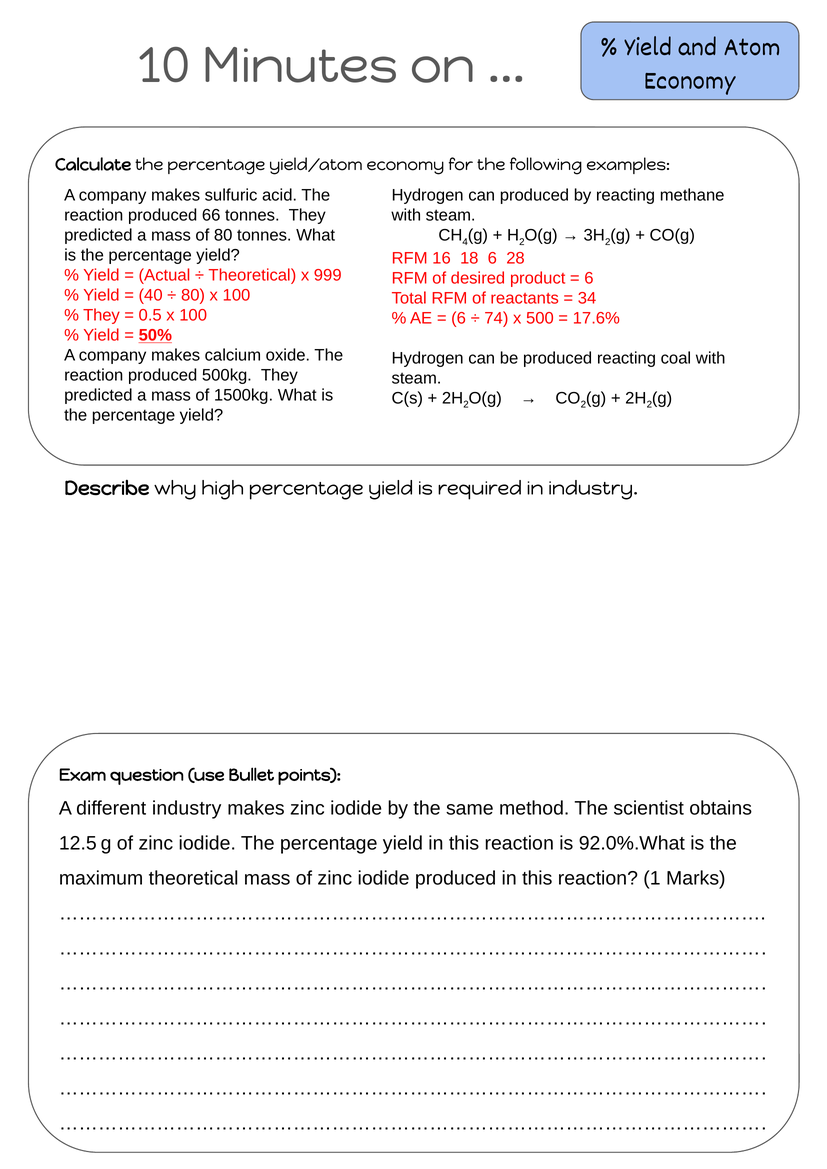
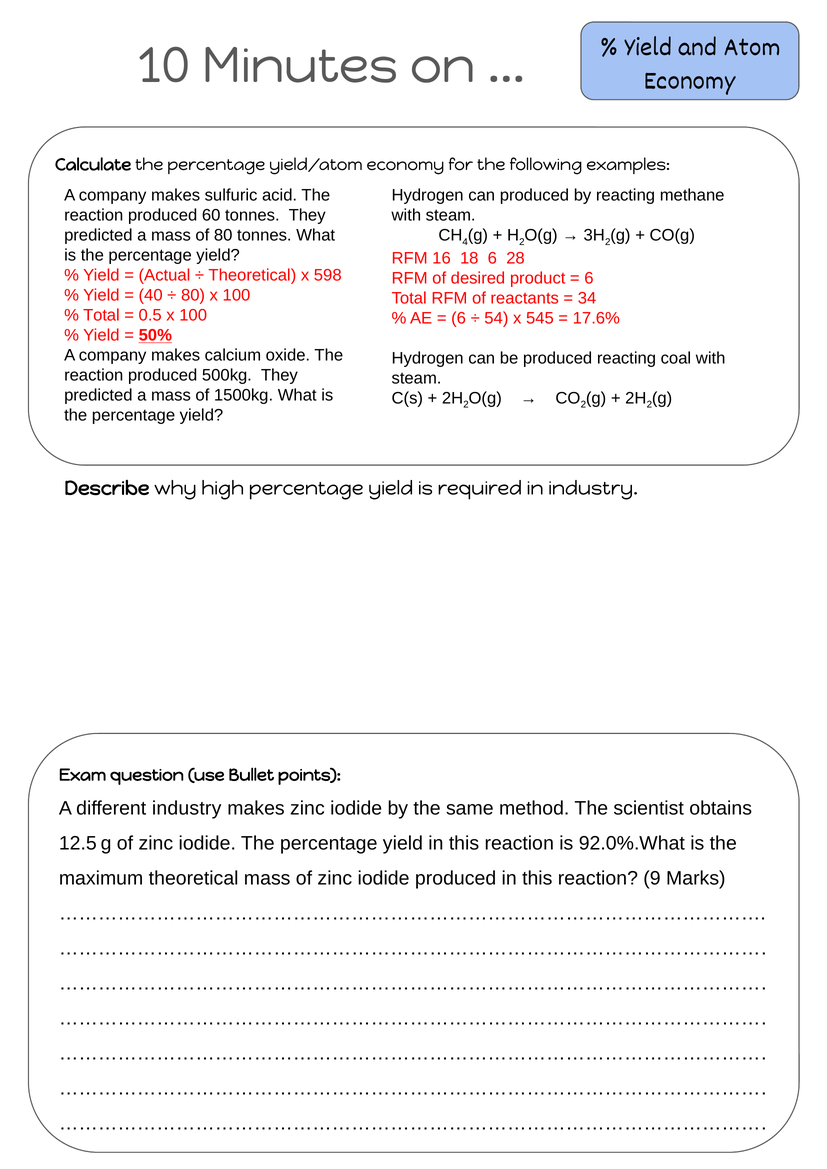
66: 66 -> 60 (211, 216)
999: 999 -> 598 (328, 276)
They: They -> Total (101, 316)
74: 74 -> 54 (496, 318)
500: 500 -> 545 (540, 318)
1: 1 -> 9 (652, 879)
